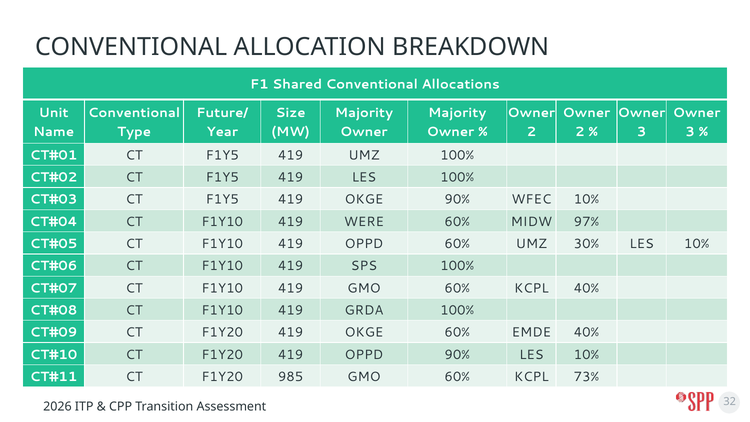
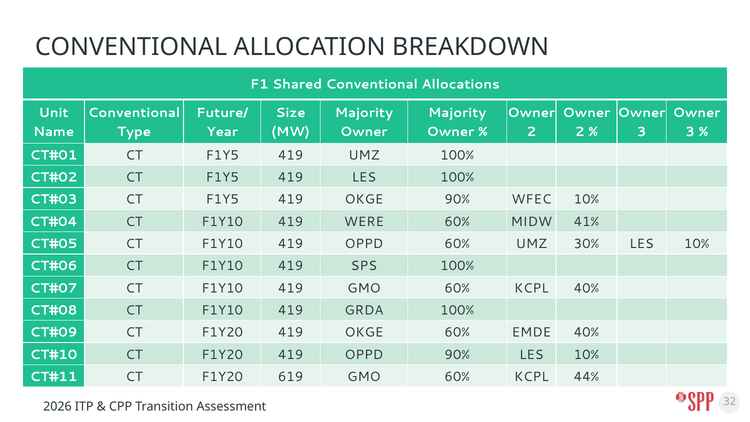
97%: 97% -> 41% (586, 222)
985: 985 -> 619 (291, 377)
73%: 73% -> 44% (586, 377)
